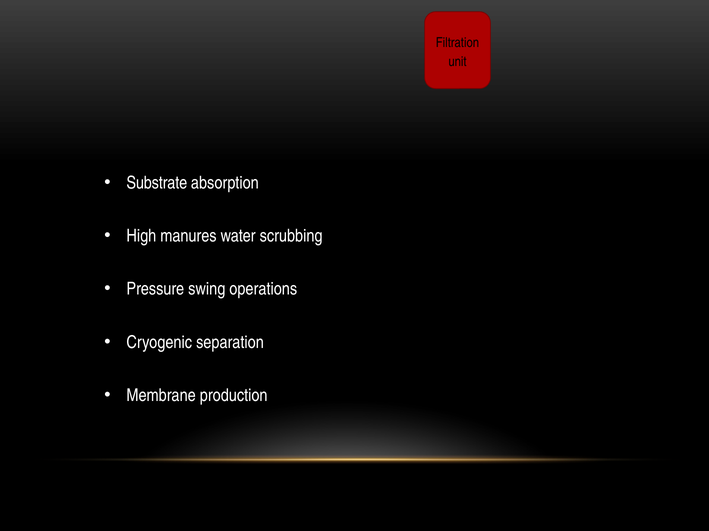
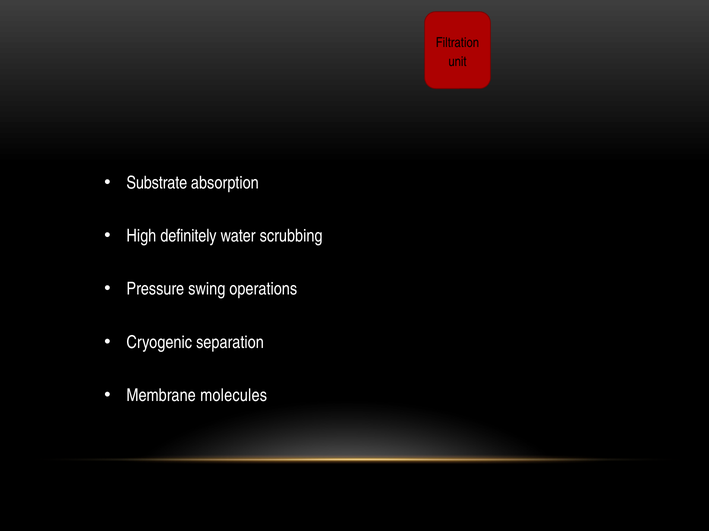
manures: manures -> definitely (189, 236)
production: production -> molecules (234, 396)
